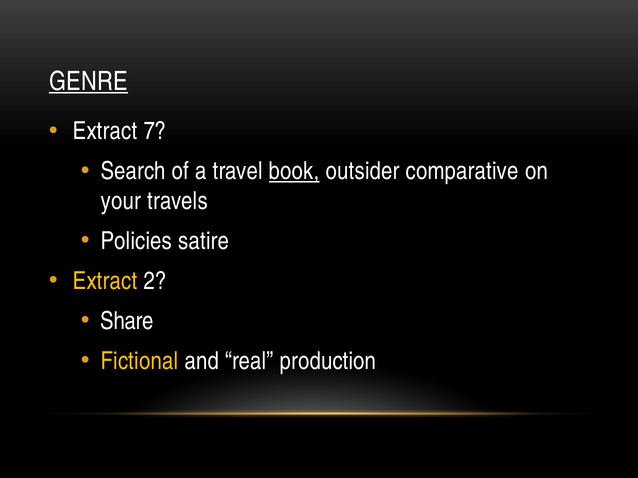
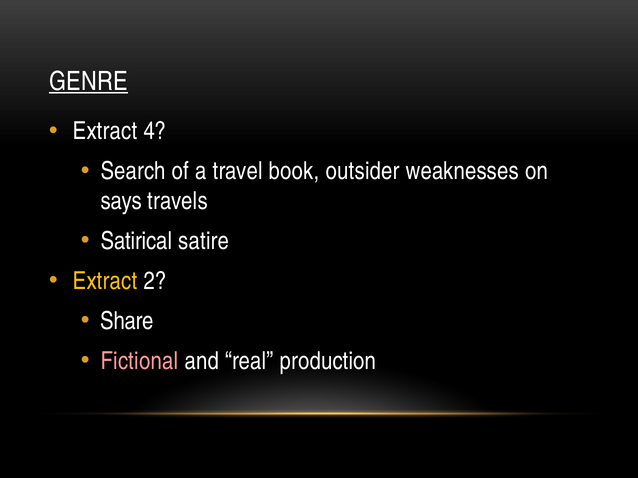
7: 7 -> 4 (155, 131)
book underline: present -> none (294, 171)
comparative: comparative -> weaknesses (462, 171)
your: your -> says (121, 201)
Policies: Policies -> Satirical (136, 241)
Fictional colour: yellow -> pink (139, 361)
